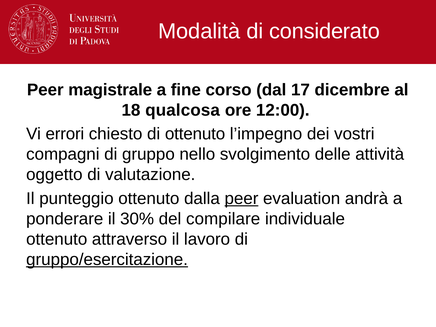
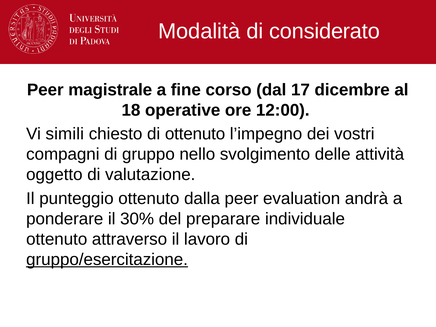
qualcosa: qualcosa -> operative (183, 110)
errori: errori -> simili (65, 134)
peer underline: present -> none (241, 198)
compilare: compilare -> preparare (223, 219)
